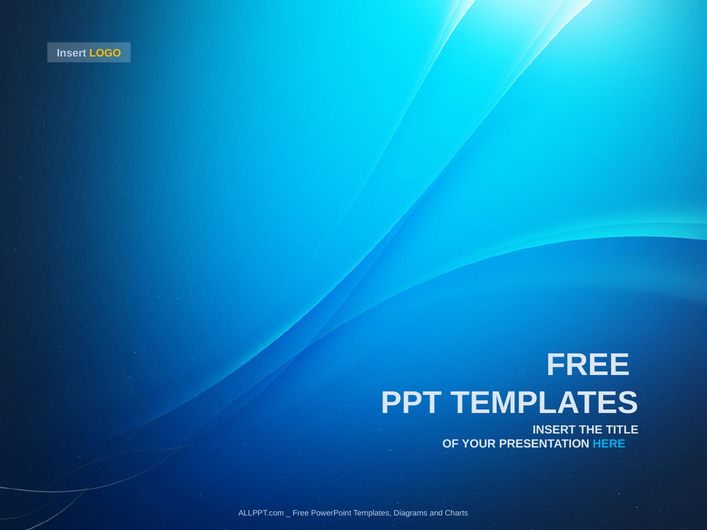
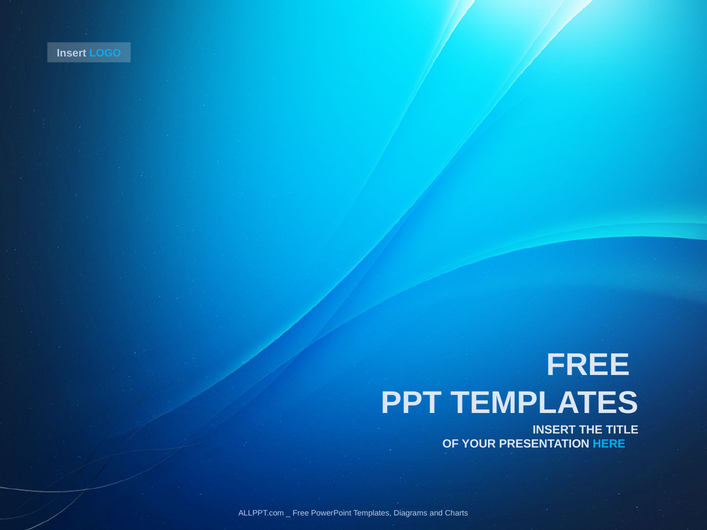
LOGO colour: yellow -> light blue (105, 53)
